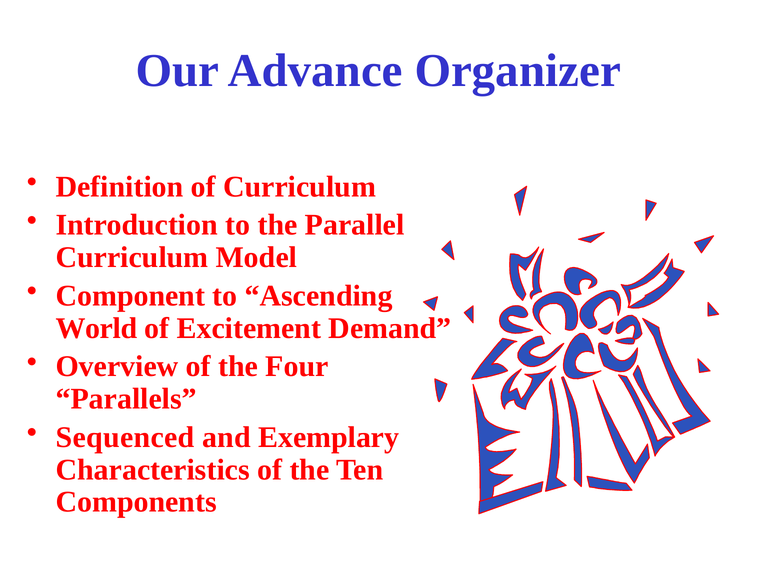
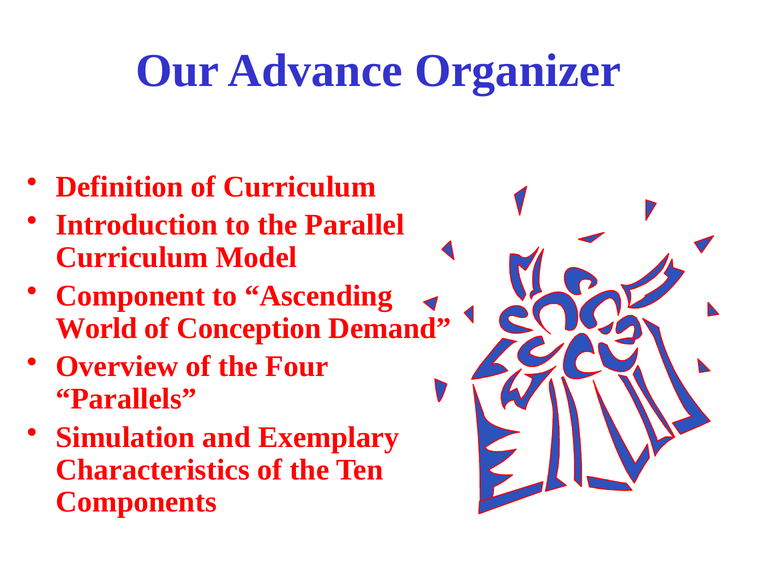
Excitement: Excitement -> Conception (249, 328)
Sequenced: Sequenced -> Simulation (125, 437)
